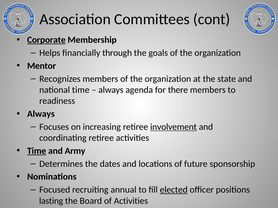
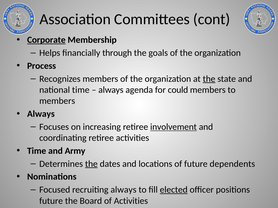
Mentor: Mentor -> Process (42, 66)
the underline: none -> present (209, 79)
there: there -> could (178, 90)
readiness: readiness -> members (57, 101)
Time underline: present -> none (37, 151)
the underline: none -> present (91, 164)
sponsorship: sponsorship -> dependents (232, 164)
recruiting annual: annual -> always (123, 190)
lasting: lasting -> future (51, 201)
